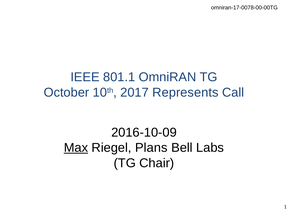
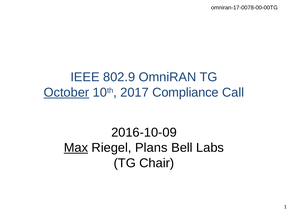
801.1: 801.1 -> 802.9 (119, 77)
October underline: none -> present (66, 92)
Represents: Represents -> Compliance (185, 92)
